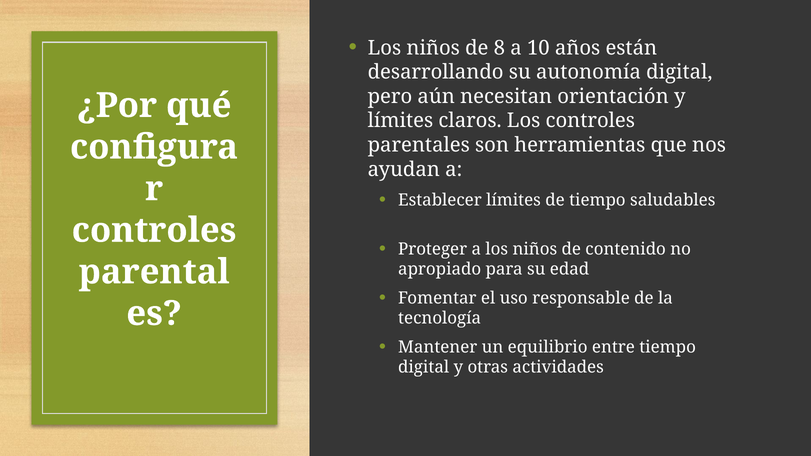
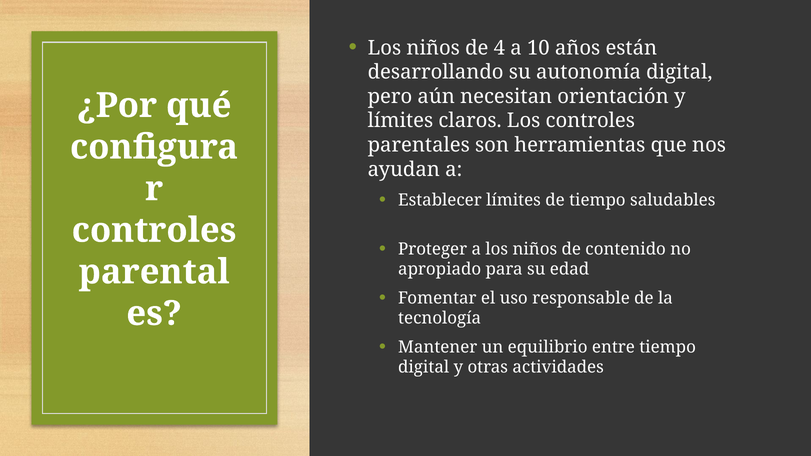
8: 8 -> 4 (499, 48)
